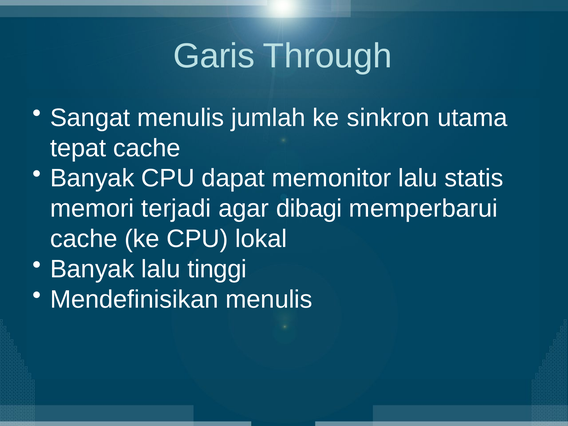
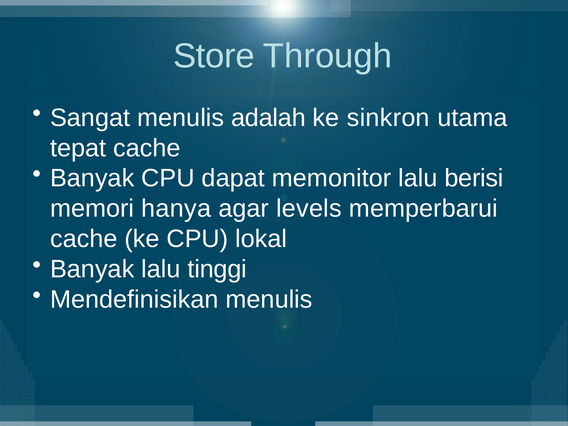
Garis: Garis -> Store (214, 56)
jumlah: jumlah -> adalah (268, 118)
statis: statis -> berisi (474, 178)
terjadi: terjadi -> hanya (176, 209)
dibagi: dibagi -> levels (309, 209)
